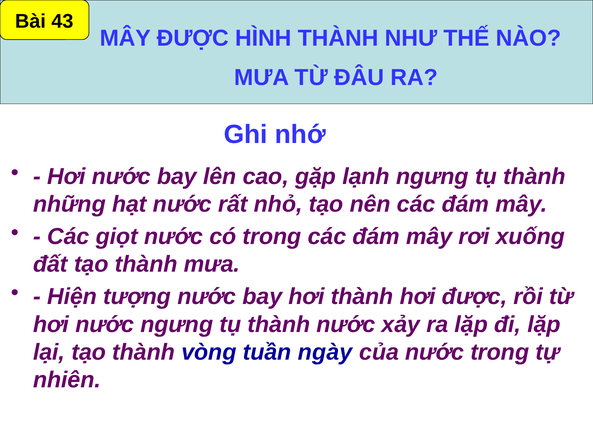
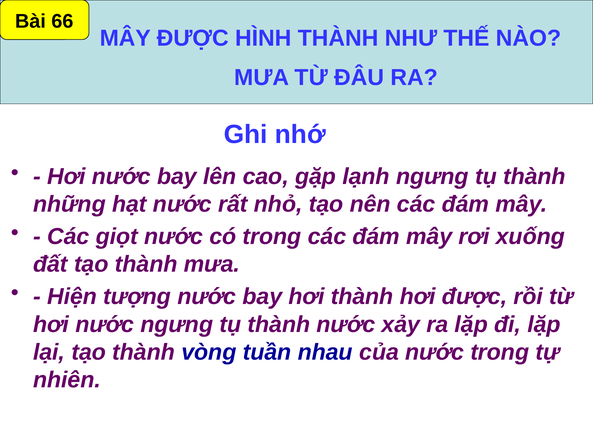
43: 43 -> 66 (62, 21)
ngày: ngày -> nhau (325, 352)
